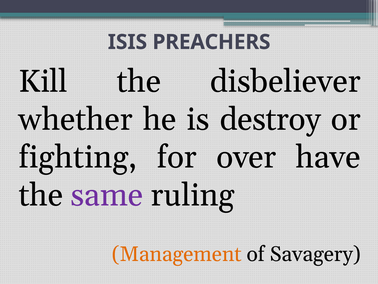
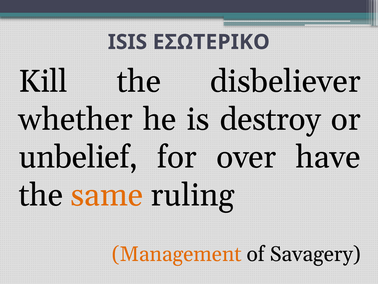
PREACHERS: PREACHERS -> ΕΣΩΤΕΡΙΚΟ (211, 42)
fighting: fighting -> unbelief (78, 157)
same colour: purple -> orange (107, 195)
